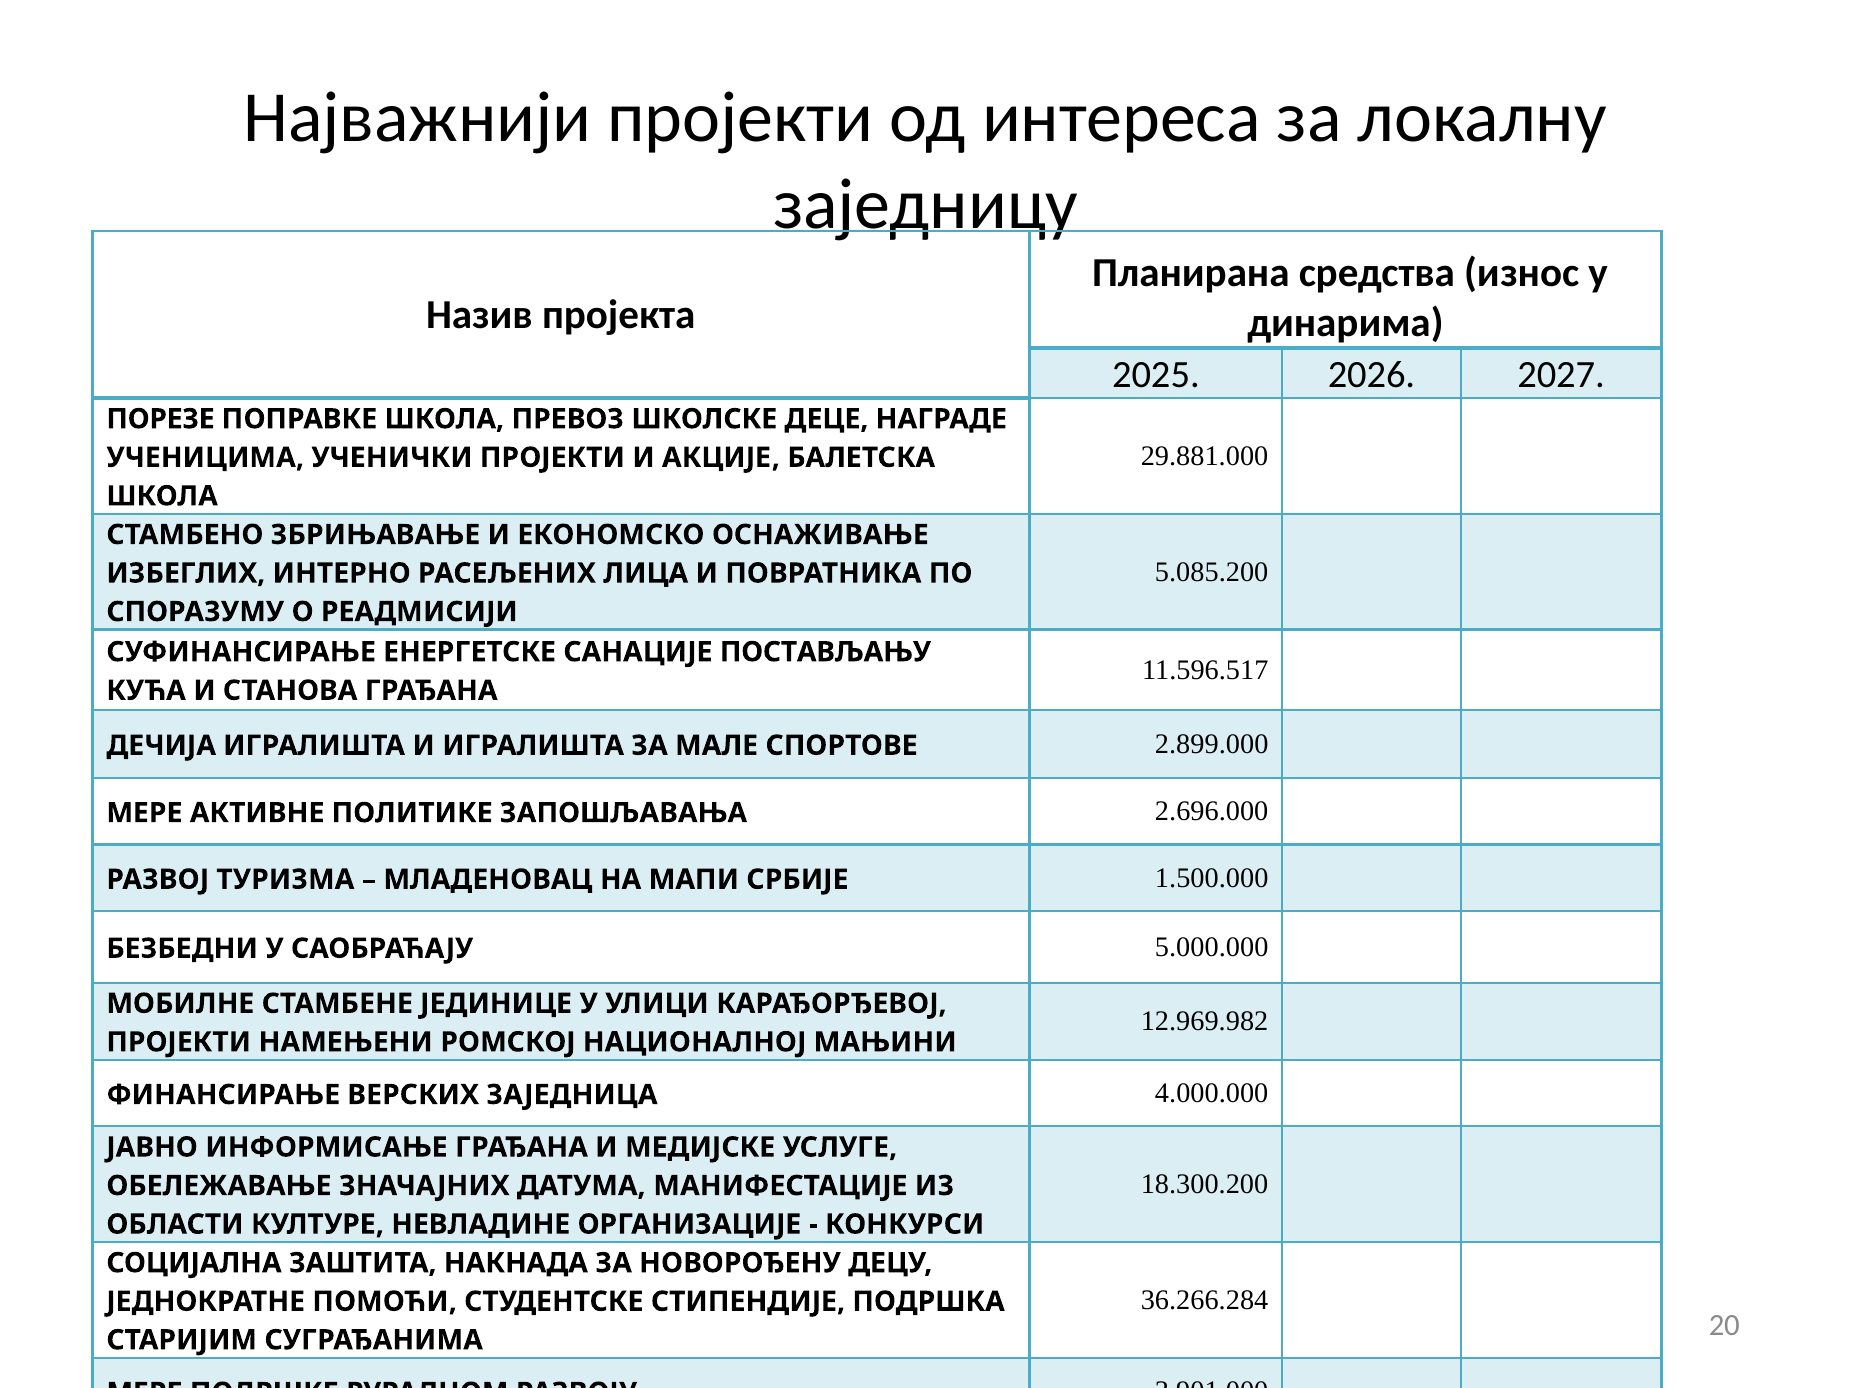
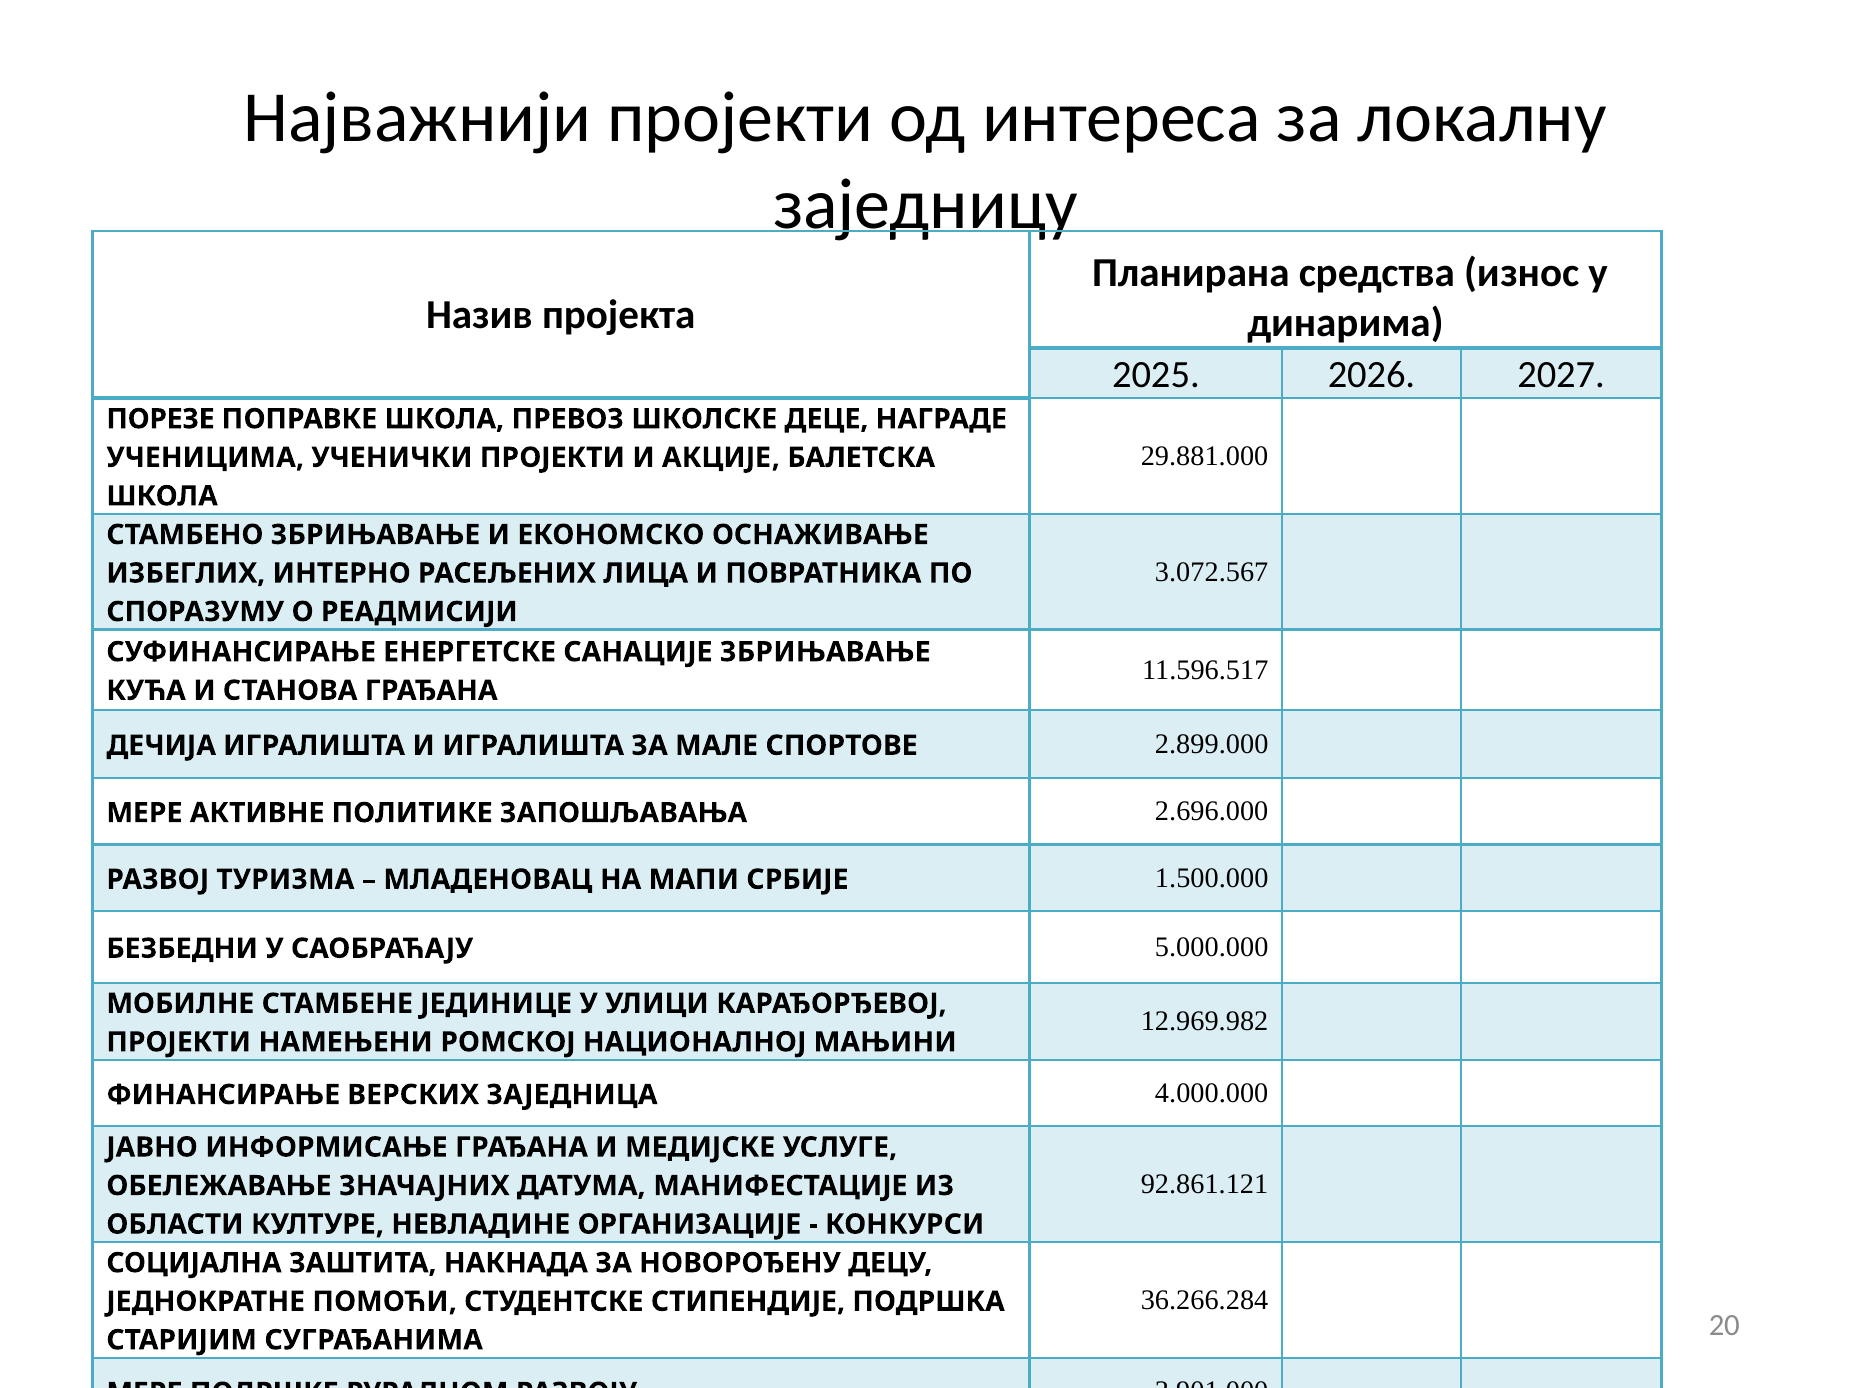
5.085.200: 5.085.200 -> 3.072.567 (1212, 572)
САНАЦИЈЕ ПОСТАВЉАЊУ: ПОСТАВЉАЊУ -> ЗБРИЊАВАЊЕ (825, 652)
18.300.200: 18.300.200 -> 92.861.121 (1205, 1185)
